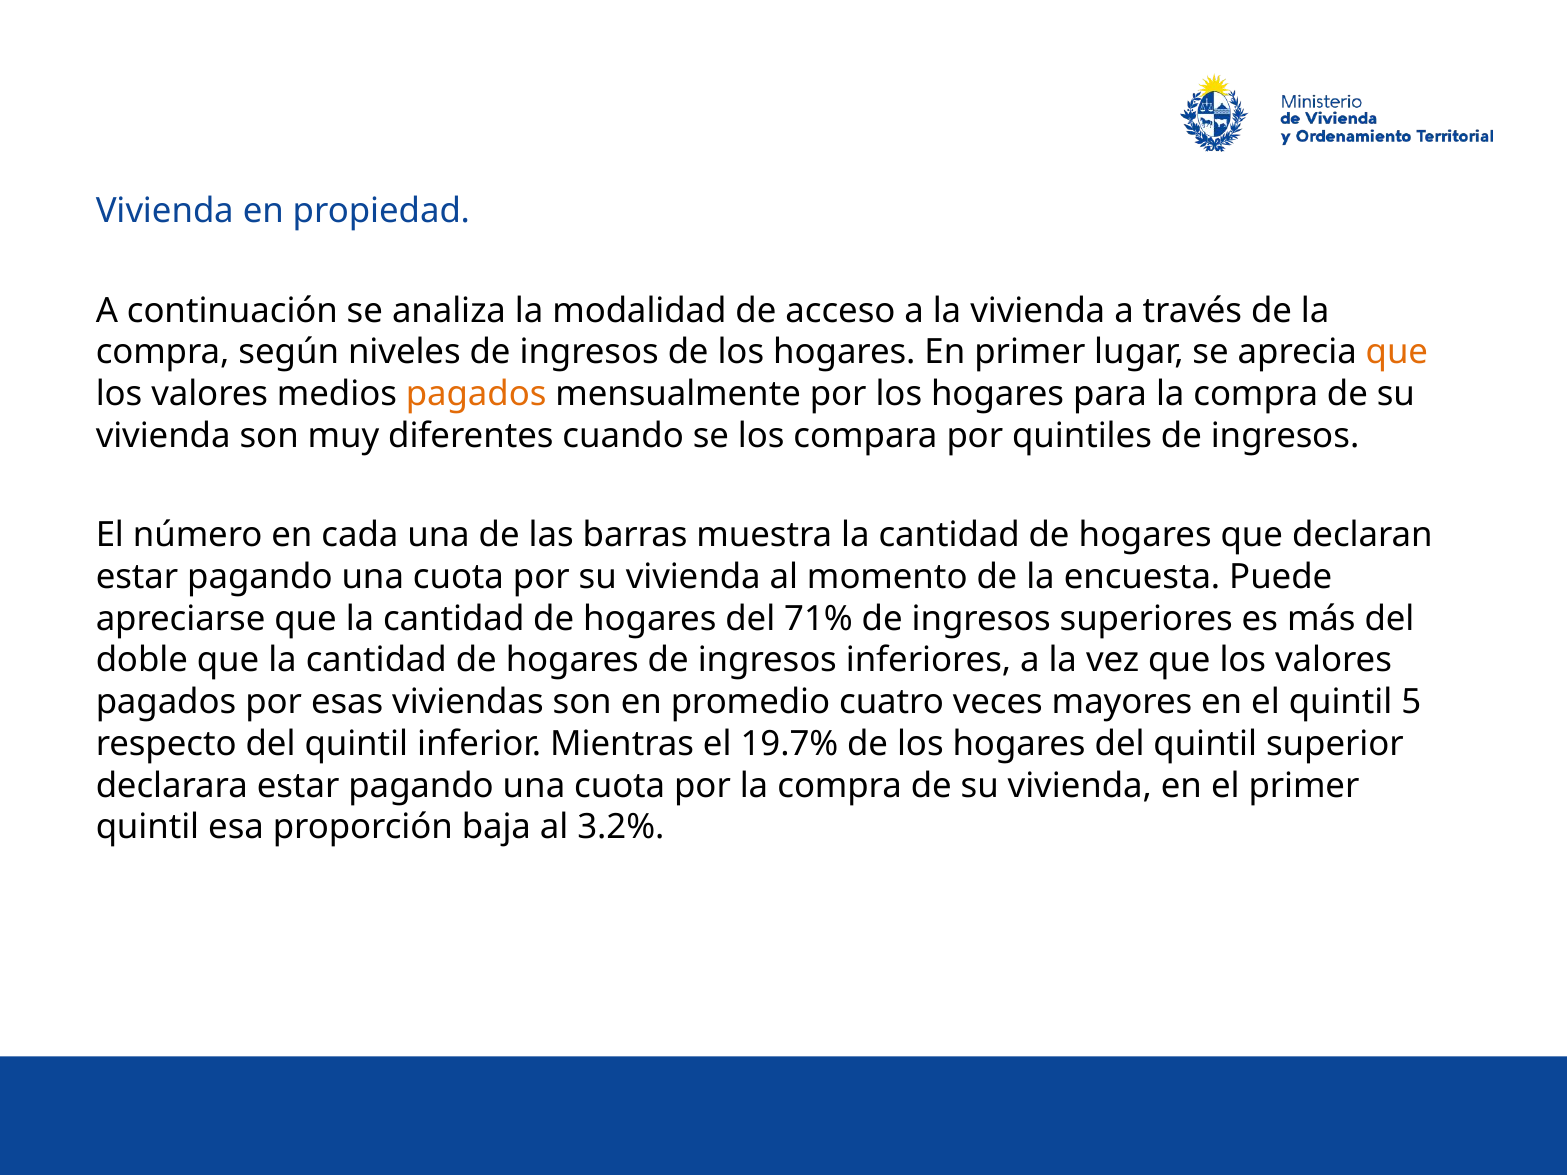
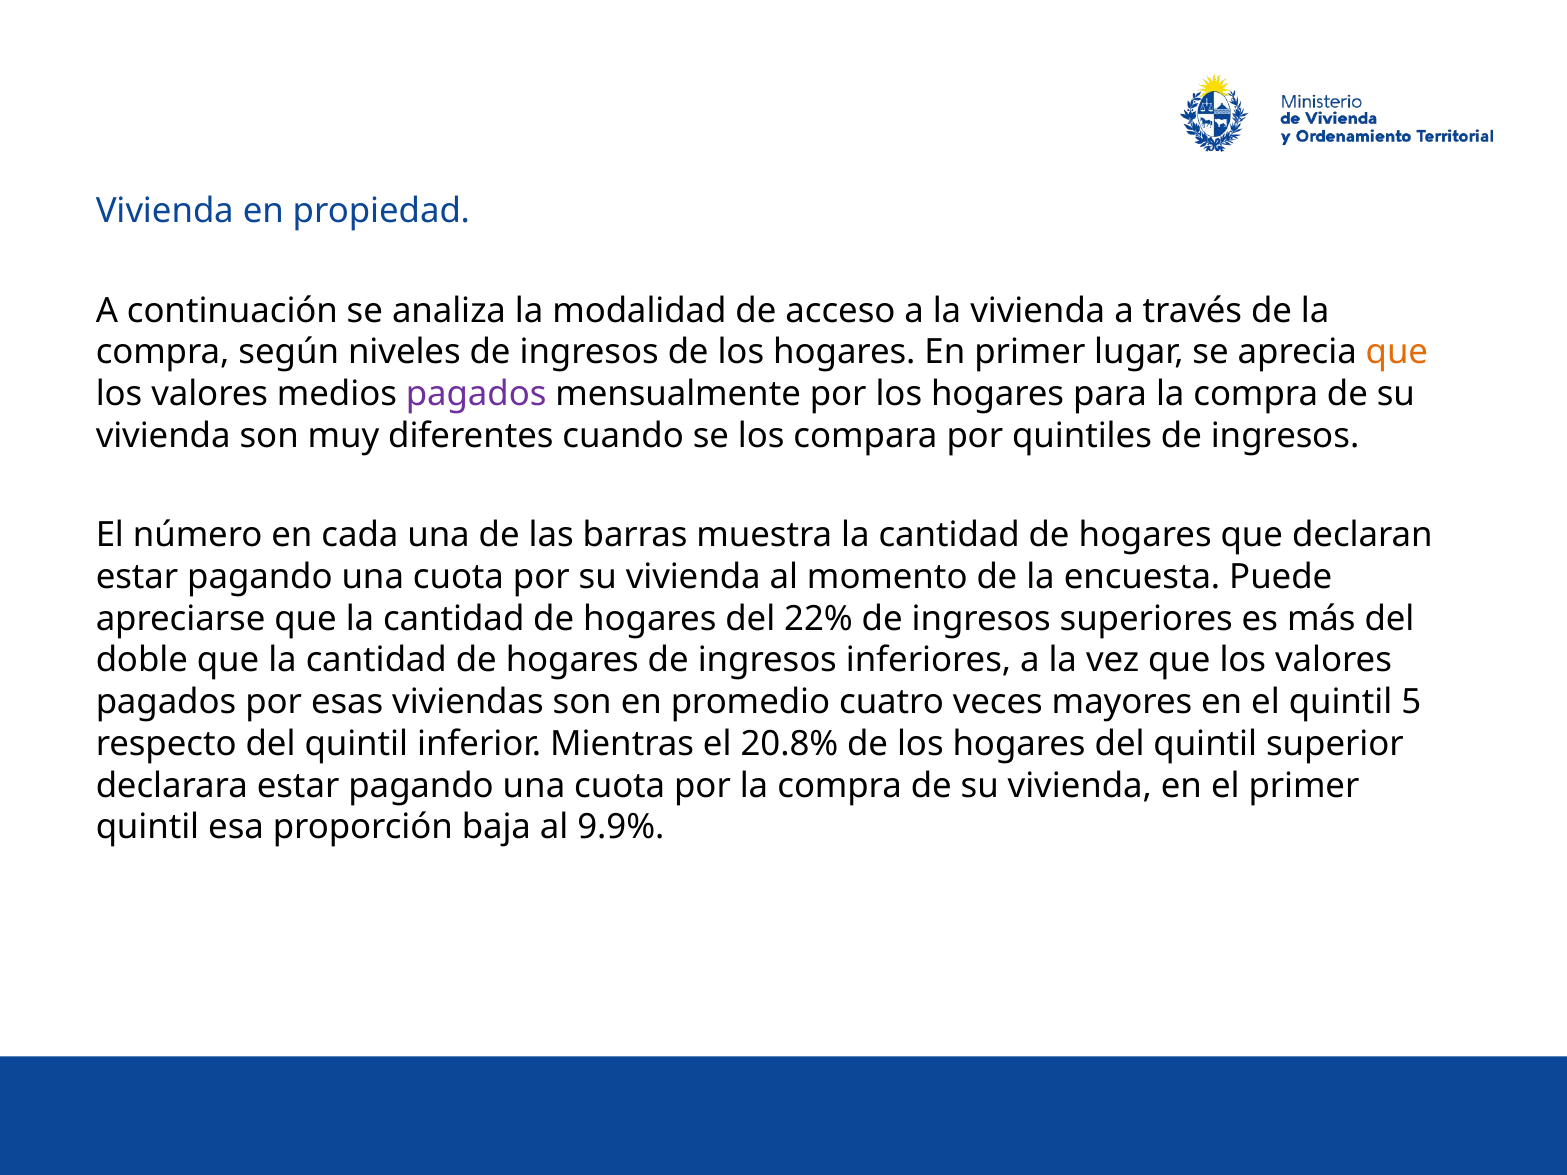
pagados colour: orange -> purple (476, 394)
71%: 71% -> 22% (819, 619)
19.7%: 19.7% -> 20.8% (789, 744)
3.2%: 3.2% -> 9.9% (621, 828)
